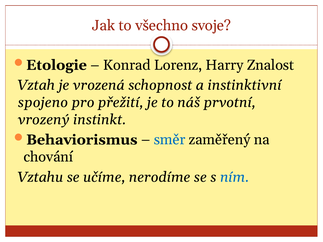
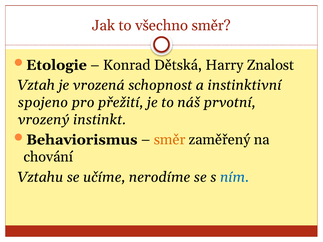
všechno svoje: svoje -> směr (211, 25)
Lorenz: Lorenz -> Dětská (178, 65)
směr colour: blue -> orange (170, 140)
